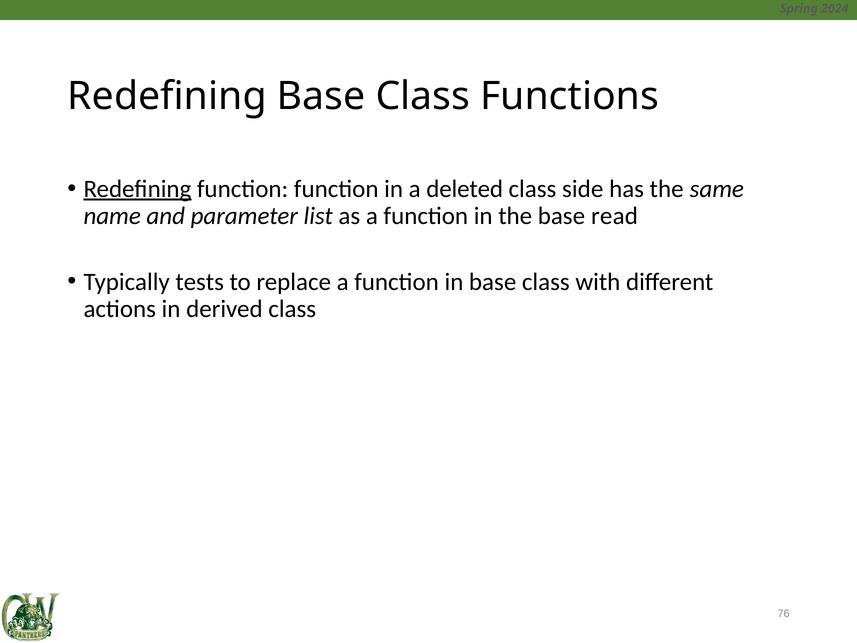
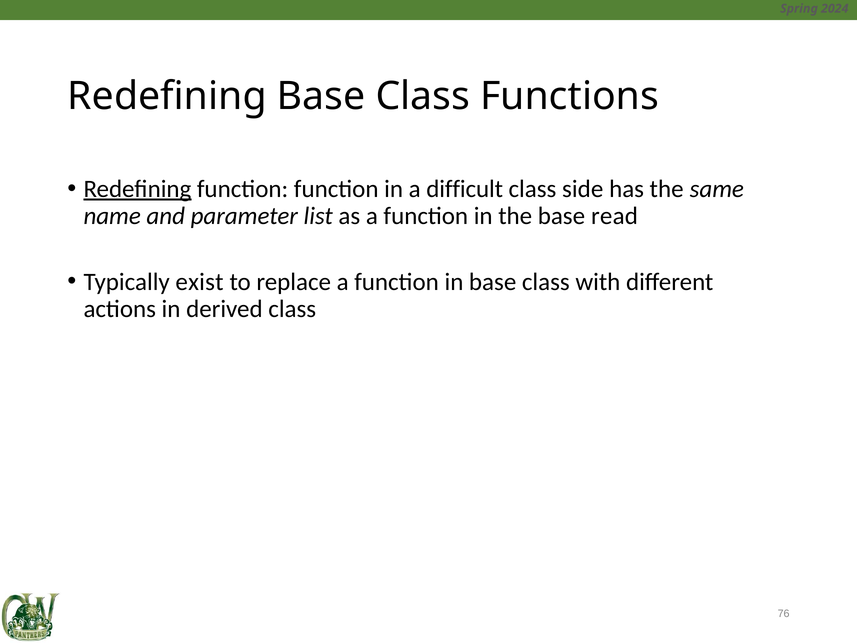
deleted: deleted -> difficult (465, 189)
tests: tests -> exist (200, 282)
